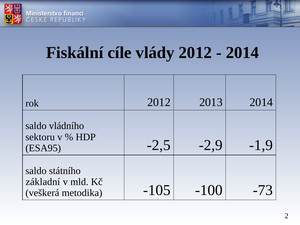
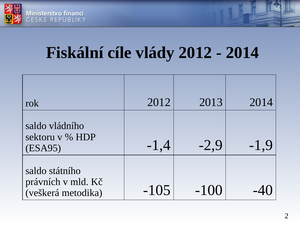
-2,5: -2,5 -> -1,4 (159, 145)
základní: základní -> právních (43, 182)
-73: -73 -> -40 (263, 190)
